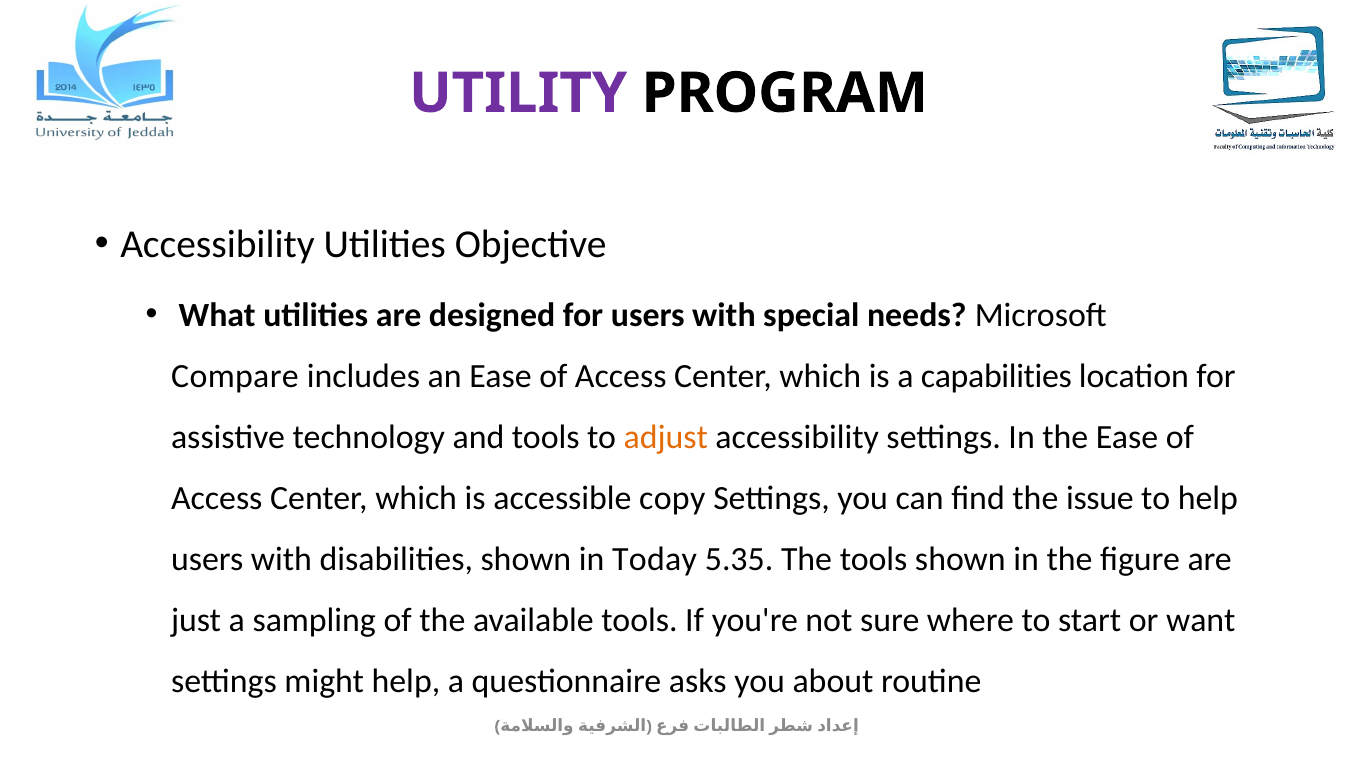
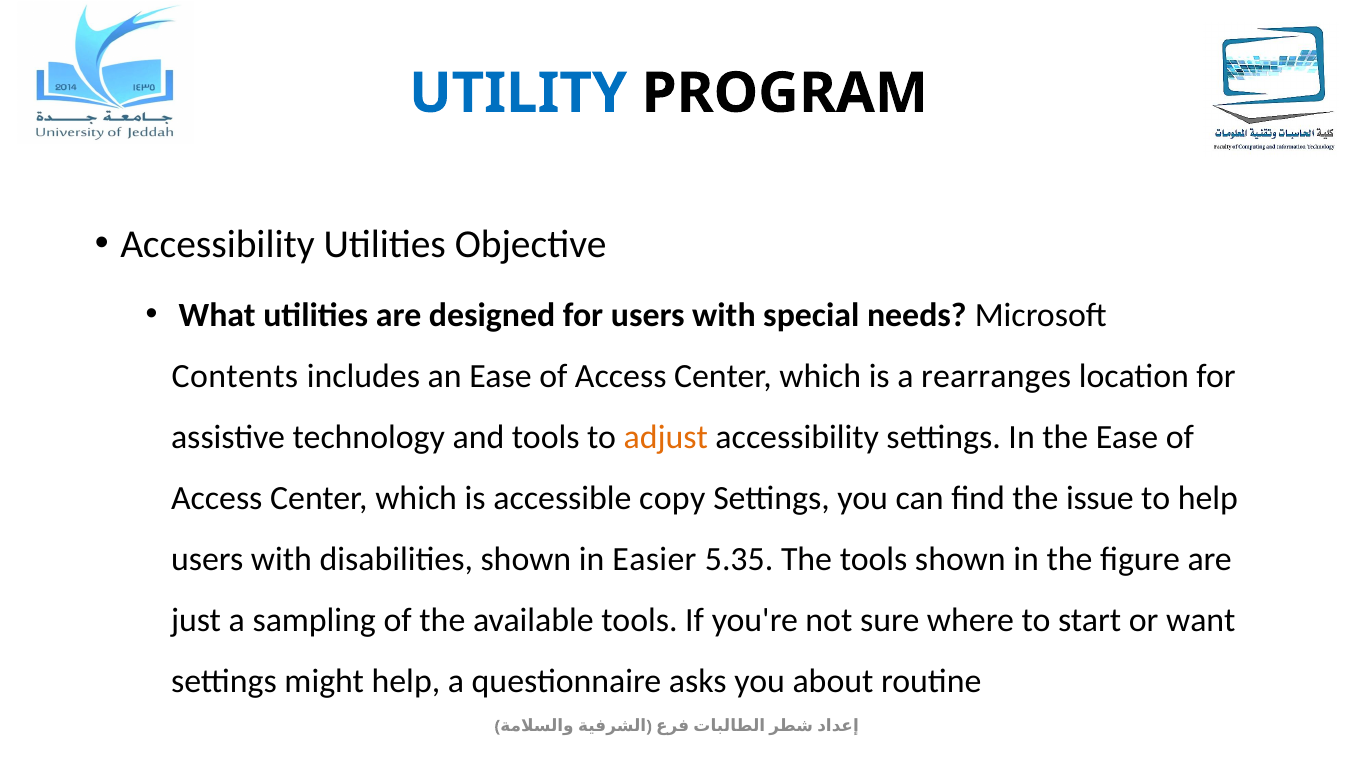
UTILITY colour: purple -> blue (518, 93)
Compare: Compare -> Contents (235, 376)
capabilities: capabilities -> rearranges (996, 376)
Today: Today -> Easier (655, 559)
